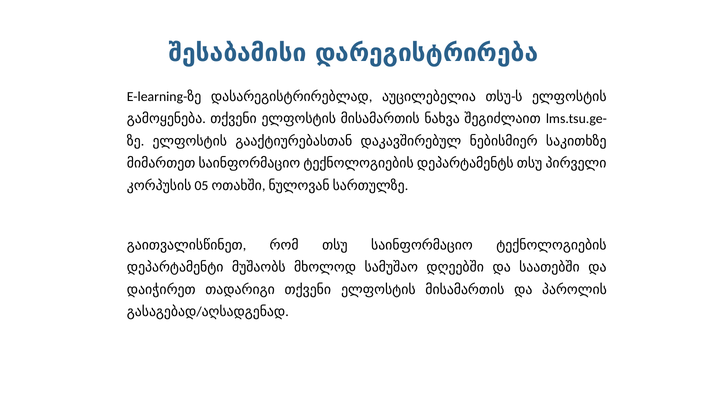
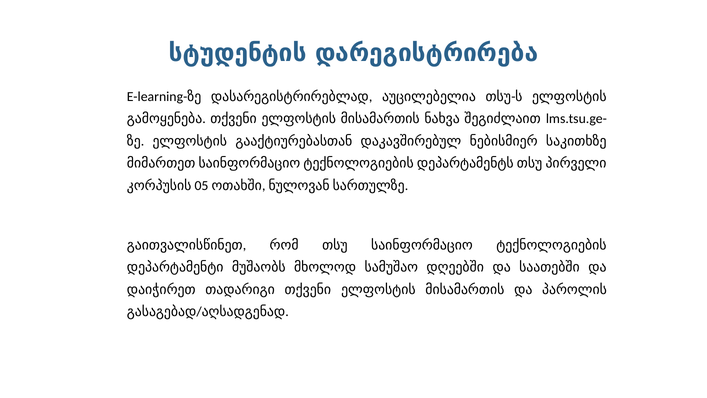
შესაბამისი: შესაბამისი -> სტუდენტის (238, 53)
